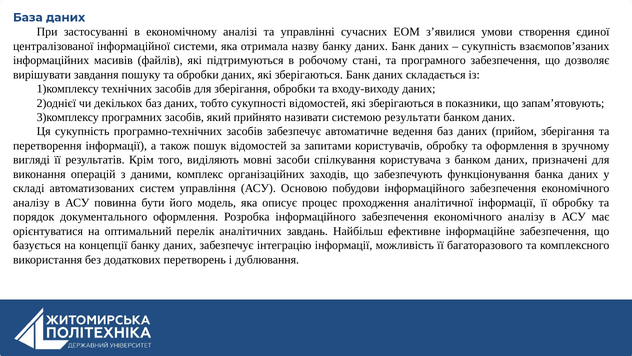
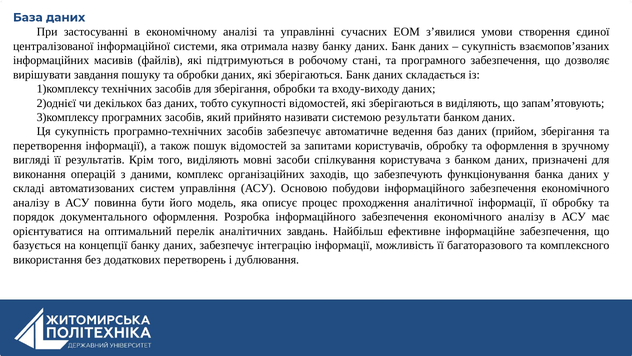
в показники: показники -> виділяють (473, 103)
